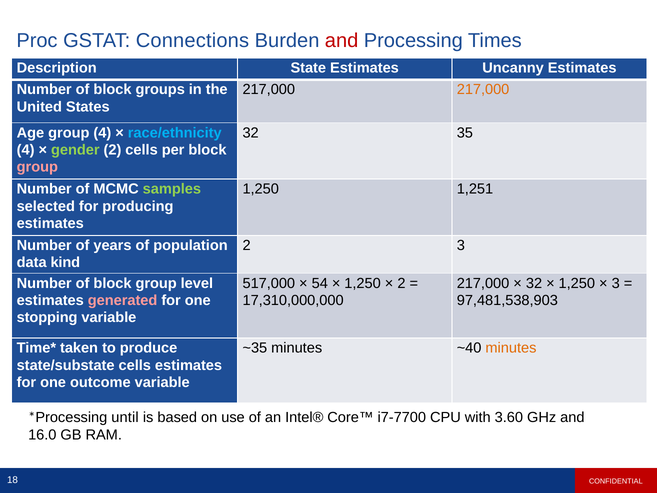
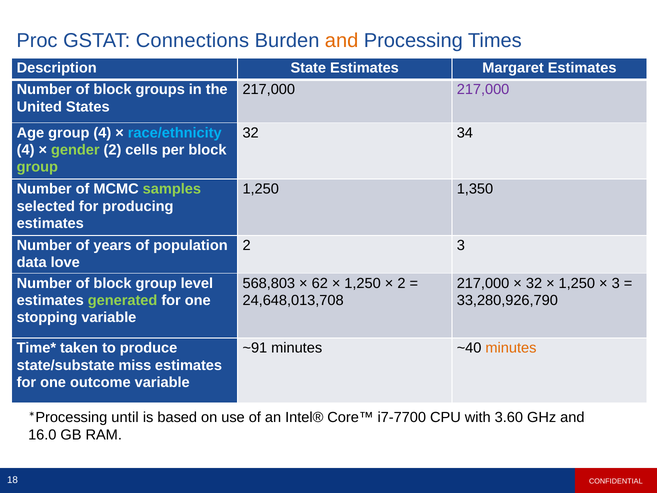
and colour: red -> orange (342, 40)
Uncanny: Uncanny -> Margaret (513, 68)
217,000 colour: orange -> purple (483, 90)
35: 35 -> 34 (465, 133)
group colour: pink -> light green (37, 167)
1,251: 1,251 -> 1,350 (475, 189)
kind: kind -> love (65, 263)
517,000: 517,000 -> 568,803 (269, 283)
54: 54 -> 62 (320, 283)
generated colour: pink -> light green (123, 300)
17,310,000,000: 17,310,000,000 -> 24,648,013,708 (293, 300)
97,481,538,903: 97,481,538,903 -> 33,280,926,790 (507, 300)
~35: ~35 -> ~91 (255, 348)
state/substate cells: cells -> miss (135, 365)
